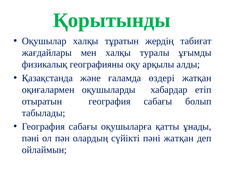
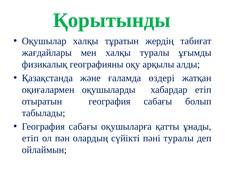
пәні: пәні -> етіп (30, 138)
пәні жатқан: жатқан -> туралы (179, 138)
